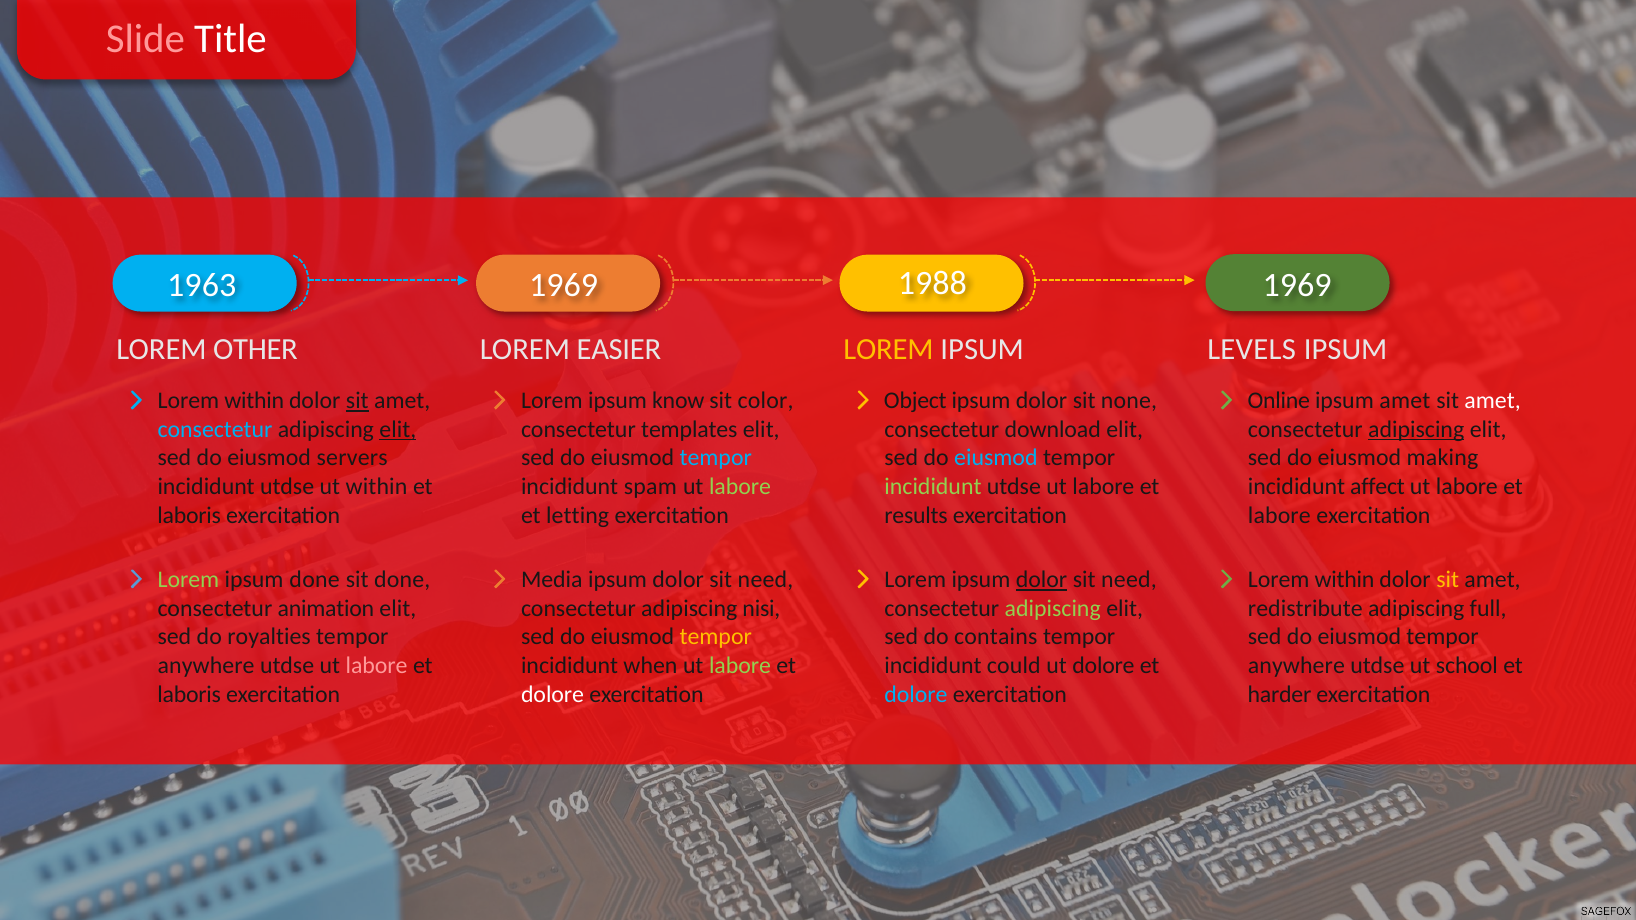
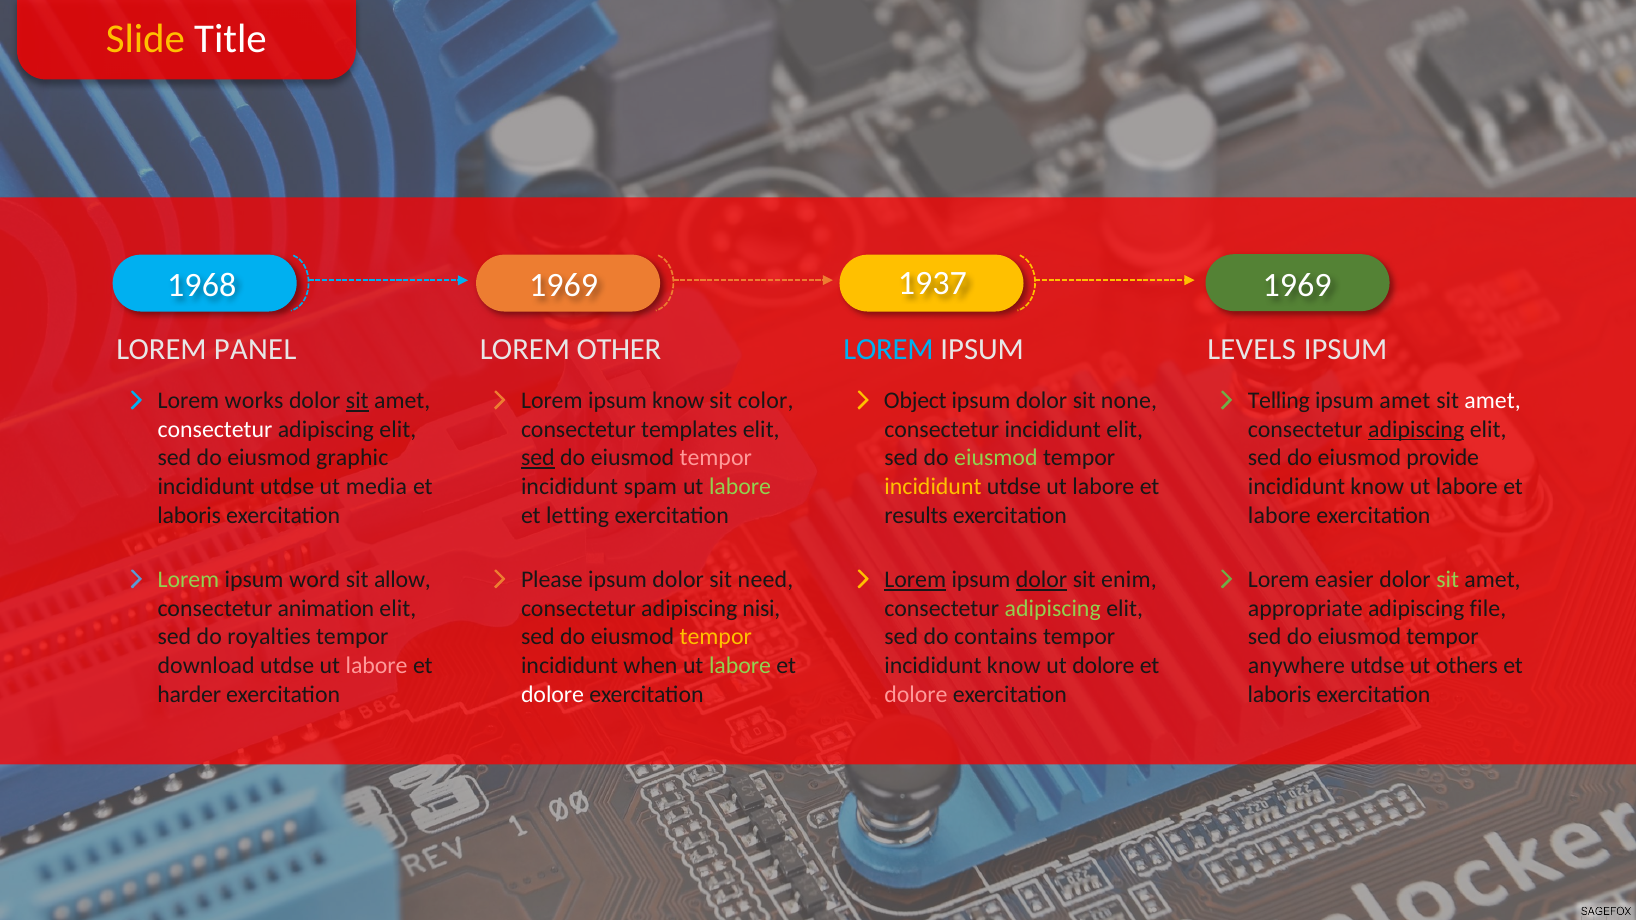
Slide colour: pink -> yellow (145, 39)
1963: 1963 -> 1968 (202, 286)
1988: 1988 -> 1937 (932, 284)
OTHER: OTHER -> PANEL (255, 349)
EASIER: EASIER -> OTHER (619, 349)
LOREM colour: yellow -> light blue (888, 349)
within: within -> works (254, 401)
Online: Online -> Telling (1279, 401)
consectetur colour: light blue -> white (215, 429)
elit underline: present -> none (398, 429)
consectetur download: download -> incididunt (1053, 429)
servers: servers -> graphic (352, 458)
sed underline: none -> present (538, 458)
tempor colour: light blue -> pink (716, 458)
eiusmod colour: light blue -> light green (996, 458)
making: making -> provide (1443, 458)
ut within: within -> media (376, 487)
incididunt colour: light green -> yellow (933, 487)
affect: affect -> know (1377, 487)
ipsum done: done -> word (315, 580)
sit done: done -> allow (402, 580)
Media: Media -> Please (552, 580)
Lorem underline: none -> present (915, 580)
need: need -> enim (1129, 580)
within: within -> easier (1344, 580)
sit colour: yellow -> light green (1448, 580)
redistribute: redistribute -> appropriate (1305, 608)
full: full -> file (1488, 608)
anywhere: anywhere -> download (206, 666)
could: could -> know (1014, 666)
school: school -> others (1467, 666)
laboris: laboris -> harder (189, 694)
dolore colour: light blue -> pink (916, 694)
harder: harder -> laboris (1279, 694)
